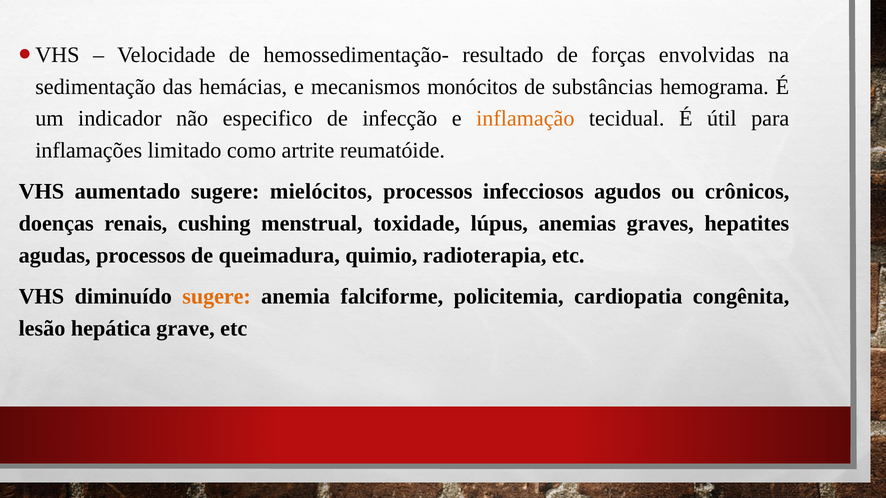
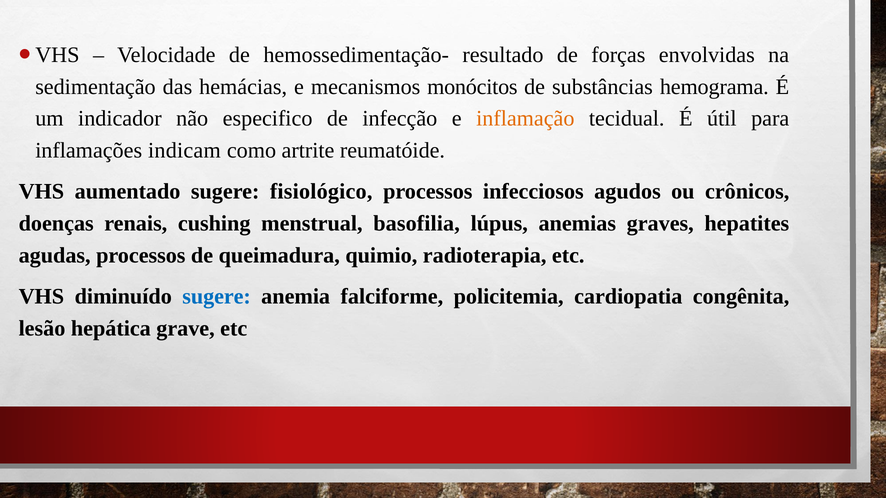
limitado: limitado -> indicam (184, 151)
mielócitos: mielócitos -> fisiológico (321, 192)
toxidade: toxidade -> basofilia (417, 224)
sugere colour: orange -> blue (217, 297)
